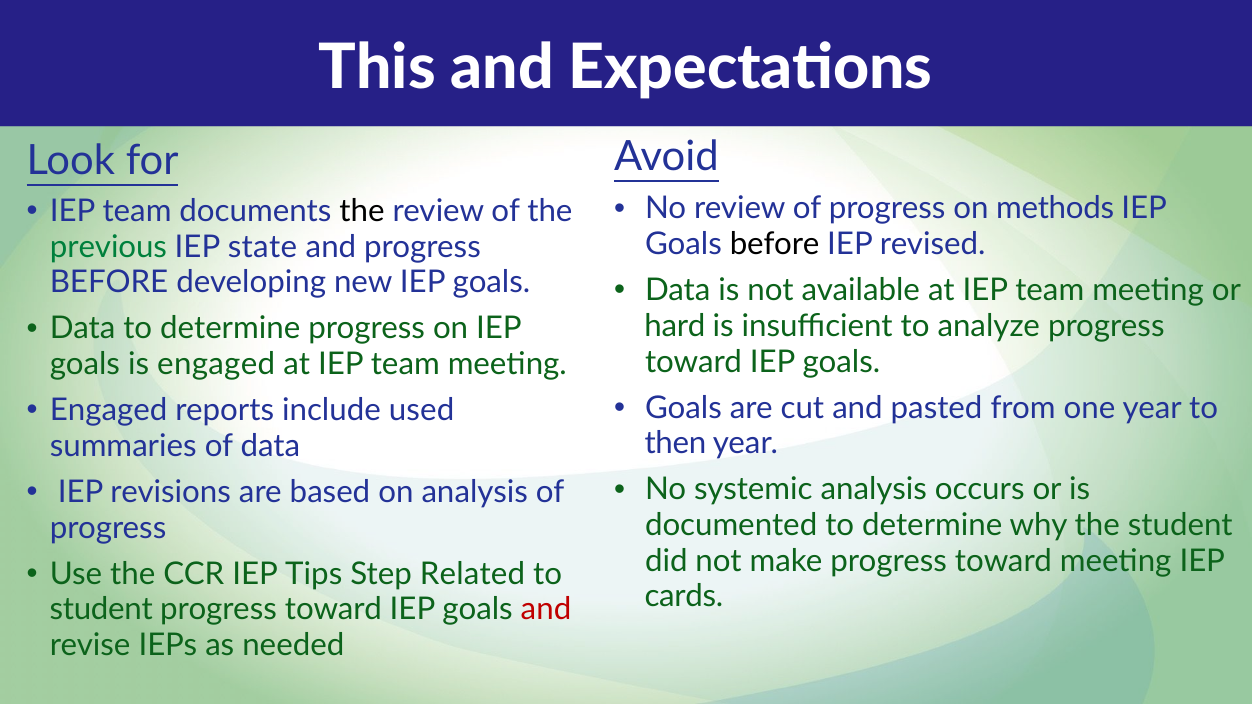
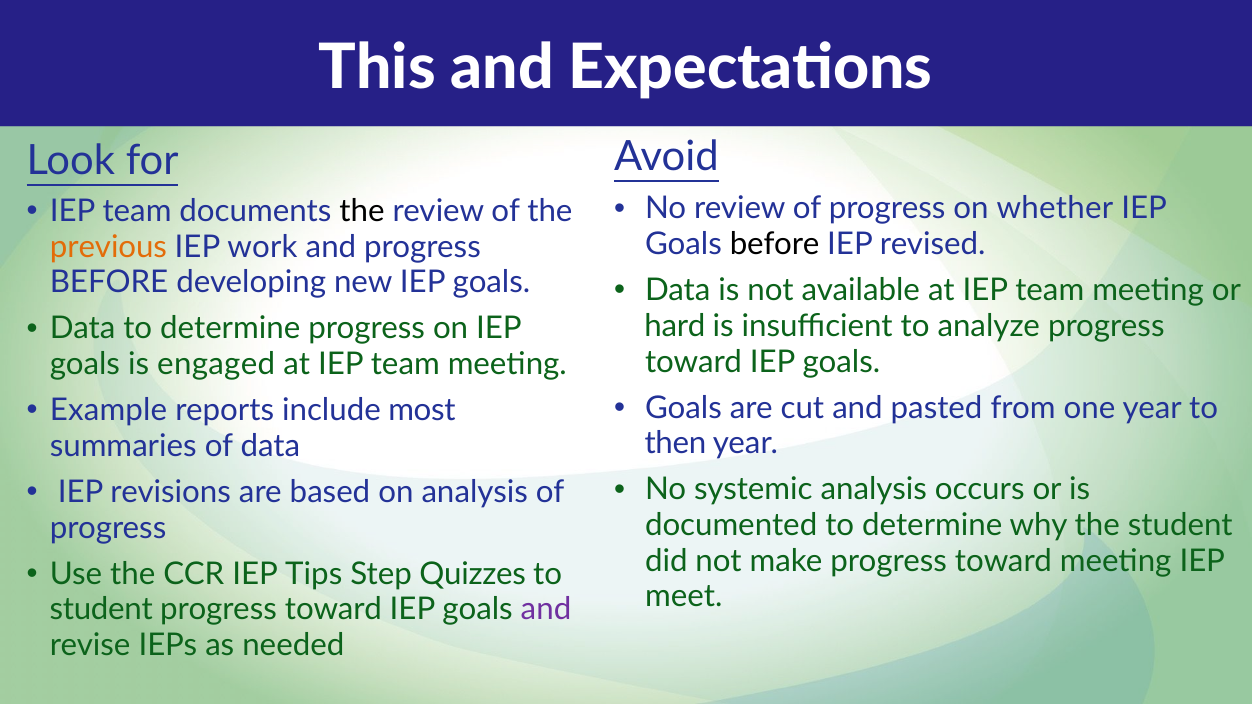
methods: methods -> whether (1055, 209)
previous colour: green -> orange (108, 247)
state: state -> work (262, 247)
Engaged: Engaged -> Example (109, 410)
used: used -> most (422, 410)
Related: Related -> Quizzes (473, 574)
cards: cards -> meet (684, 597)
and colour: red -> purple (546, 610)
